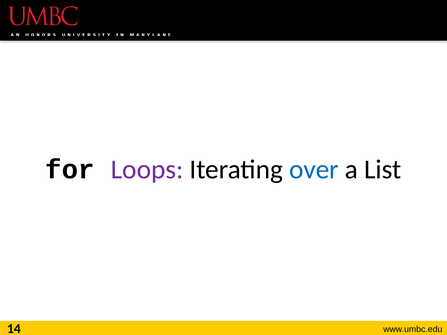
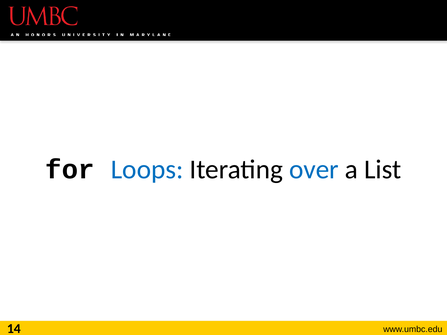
Loops colour: purple -> blue (147, 170)
